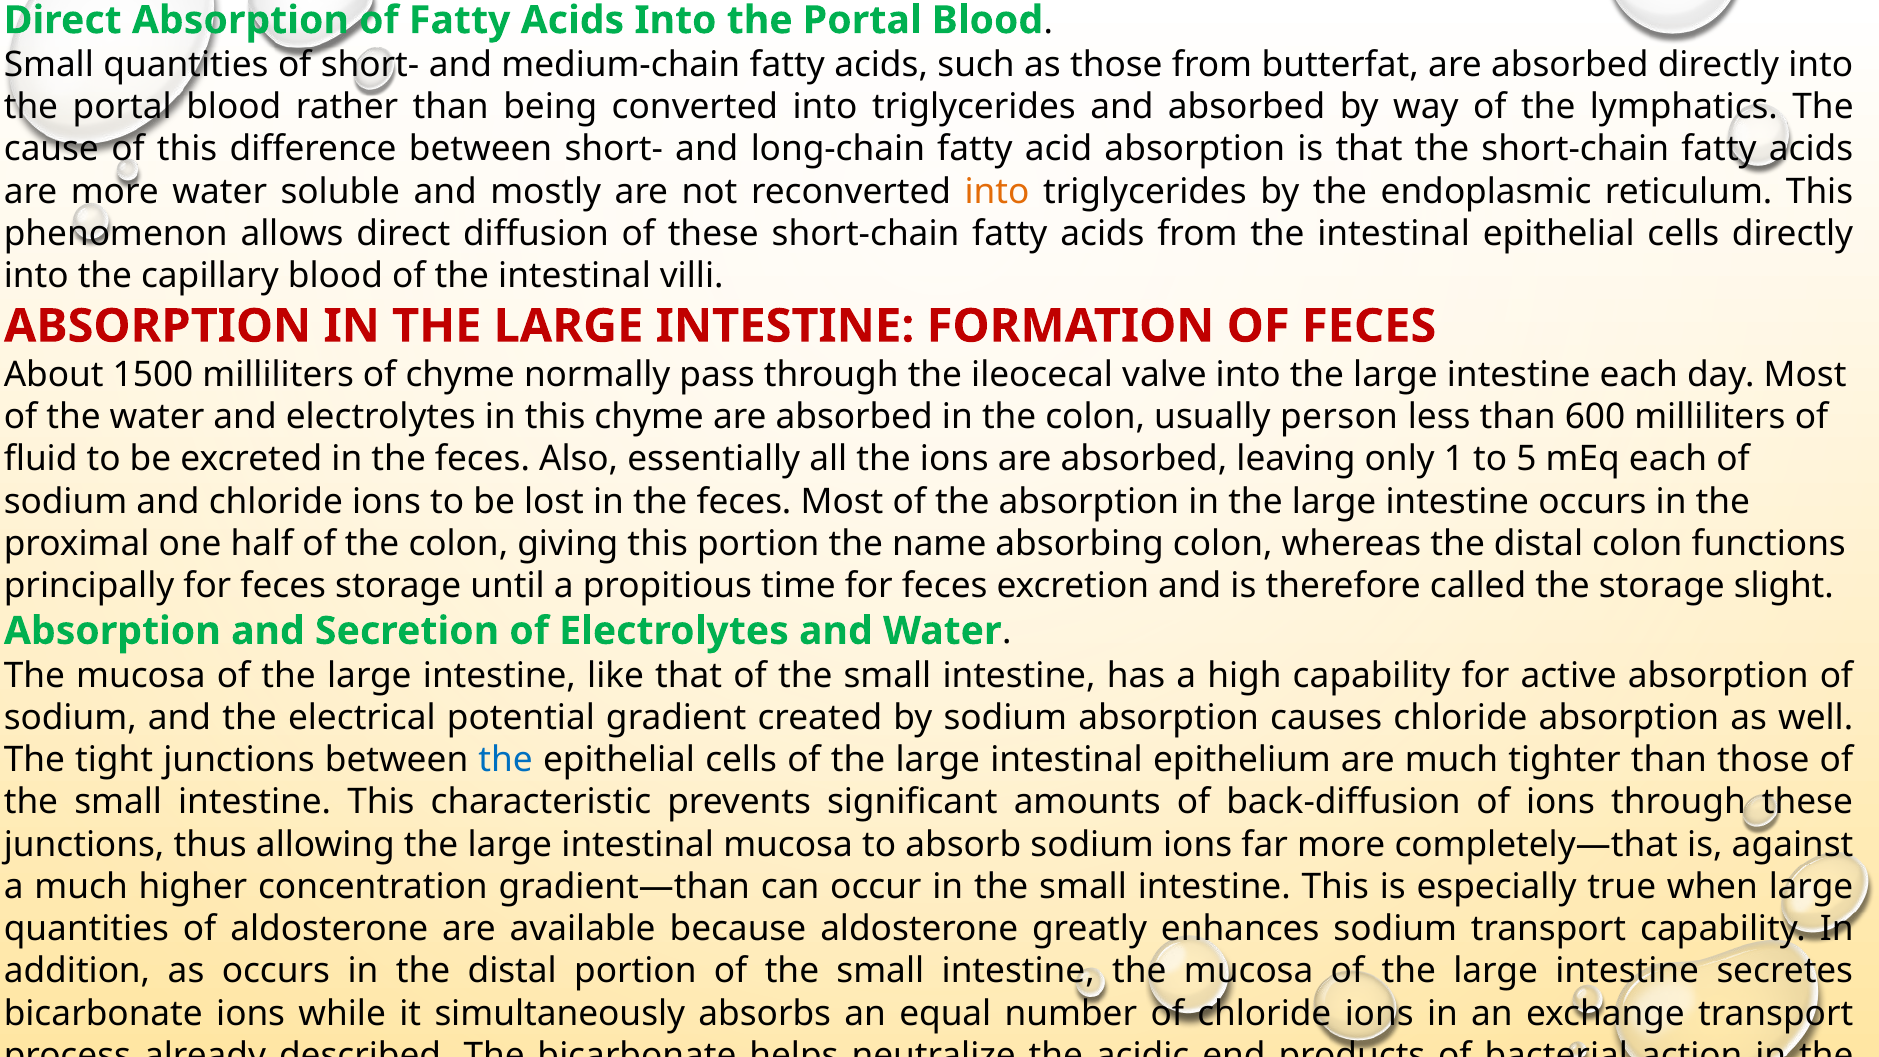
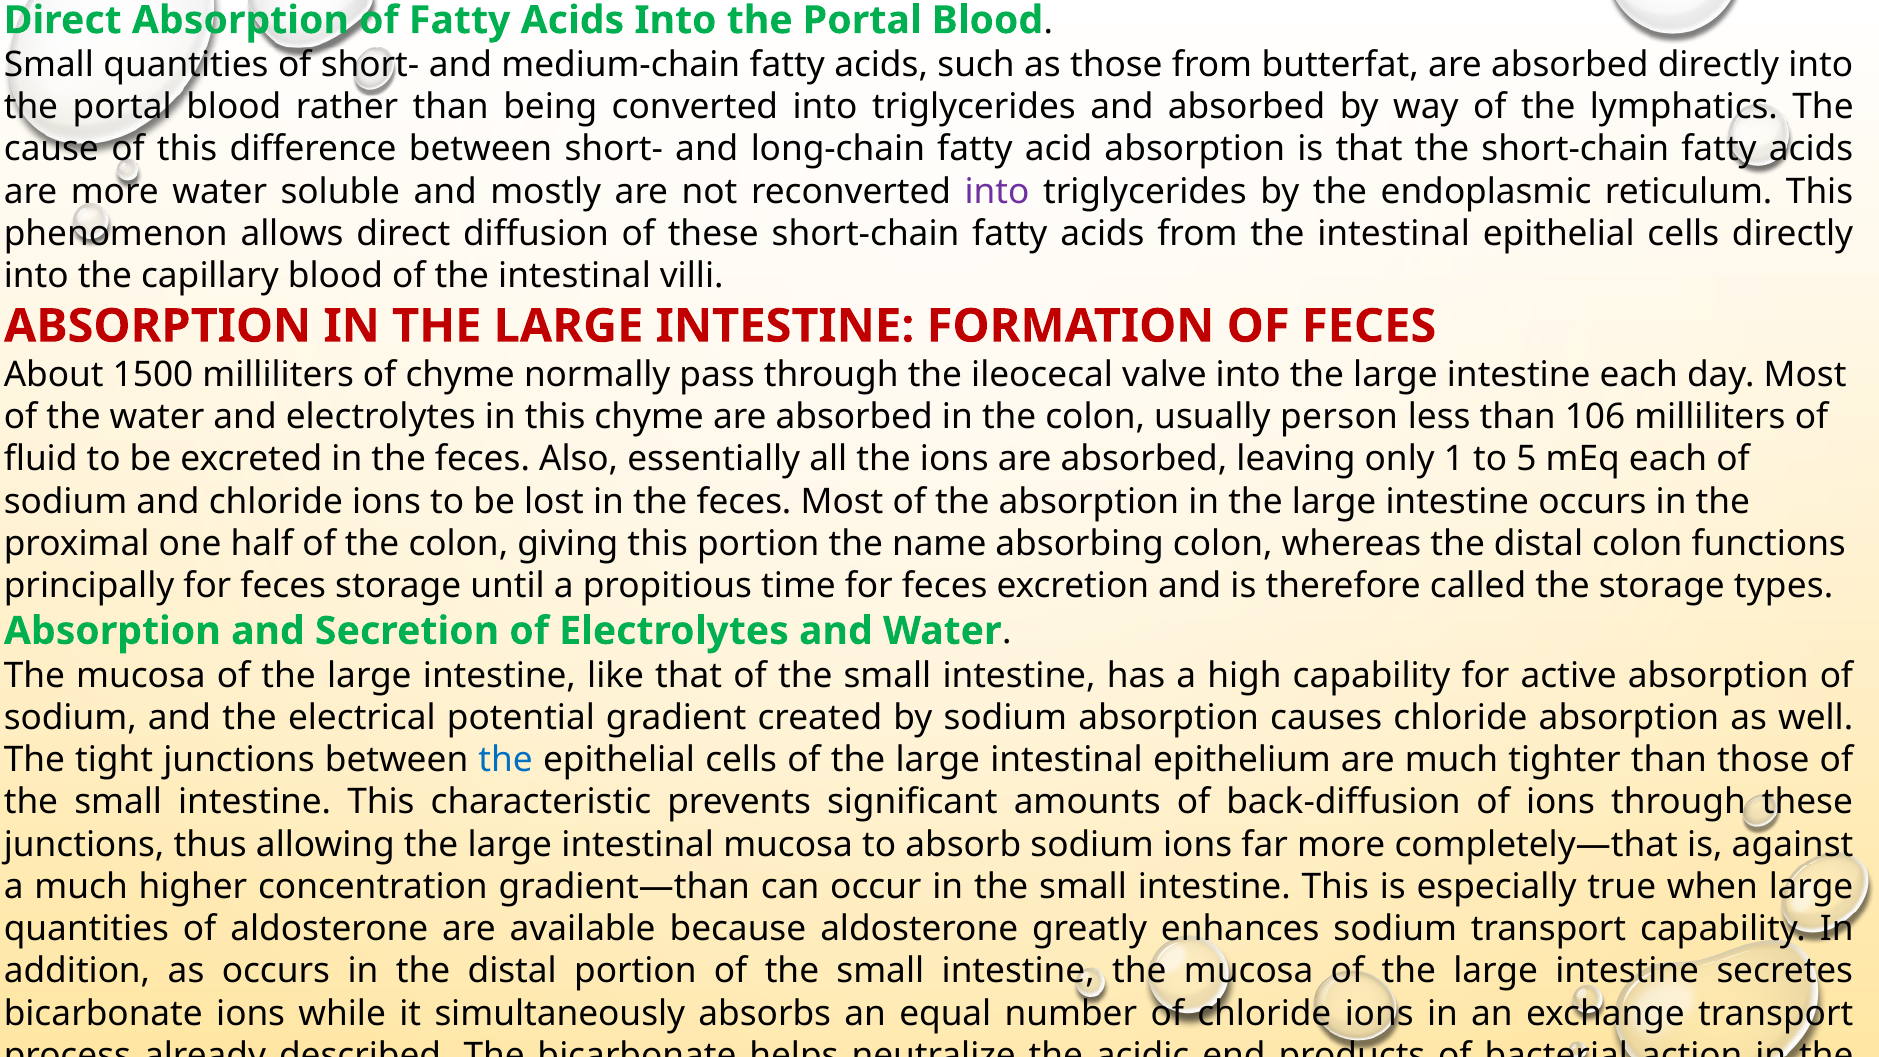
into colour: orange -> purple (997, 191)
600: 600 -> 106 (1595, 417)
slight: slight -> types (1784, 586)
